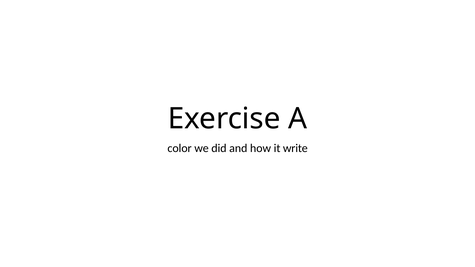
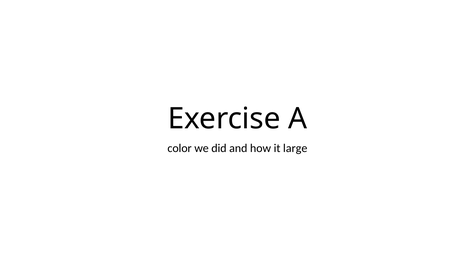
write: write -> large (295, 148)
